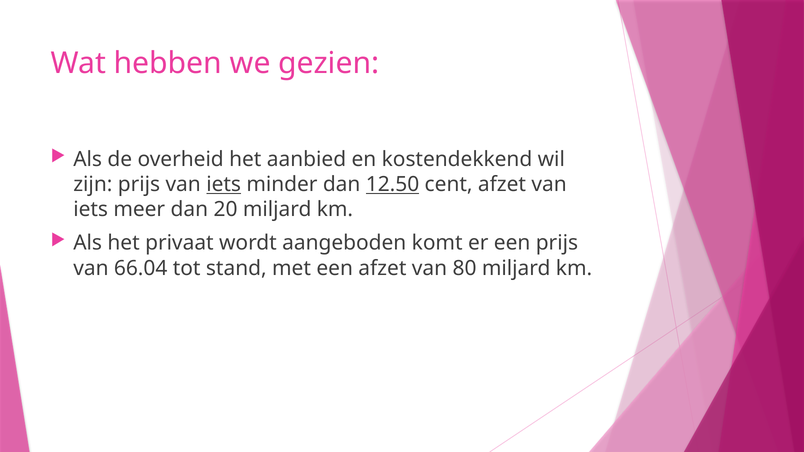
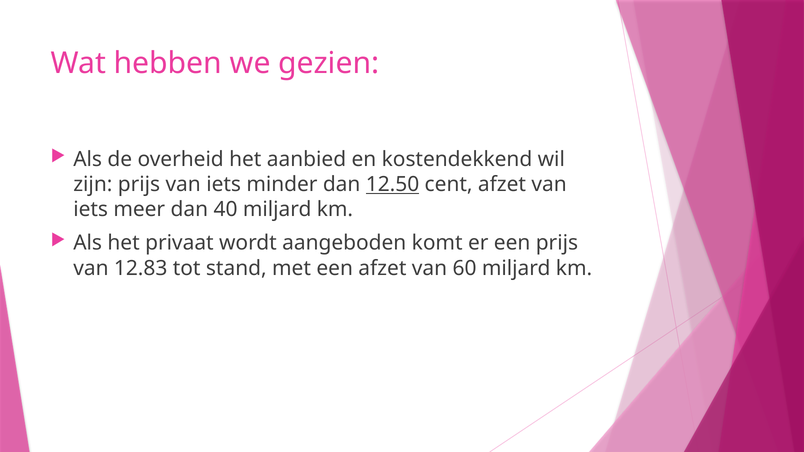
iets underline: present -> none (224, 185)
20: 20 -> 40 (226, 210)
66.04: 66.04 -> 12.83 (141, 268)
80: 80 -> 60 (465, 268)
